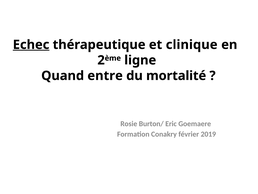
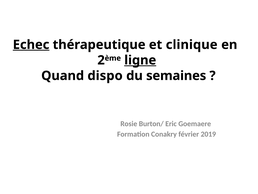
ligne underline: none -> present (140, 60)
entre: entre -> dispo (105, 76)
mortalité: mortalité -> semaines (176, 76)
